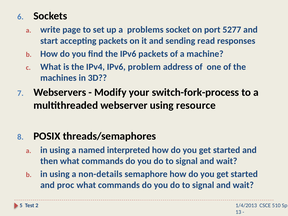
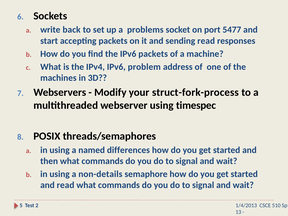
page: page -> back (72, 30)
5277: 5277 -> 5477 (232, 30)
switch-fork-process: switch-fork-process -> struct-fork-process (195, 92)
resource: resource -> timespec (196, 105)
interpreted: interpreted -> differences (128, 150)
and proc: proc -> read (66, 185)
